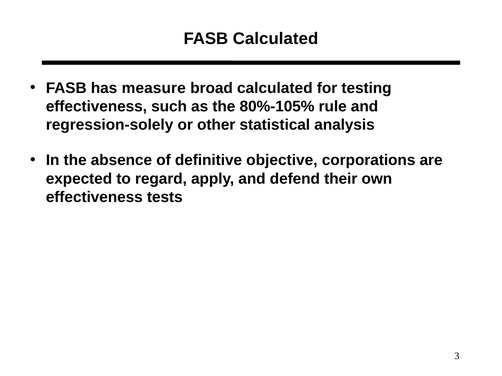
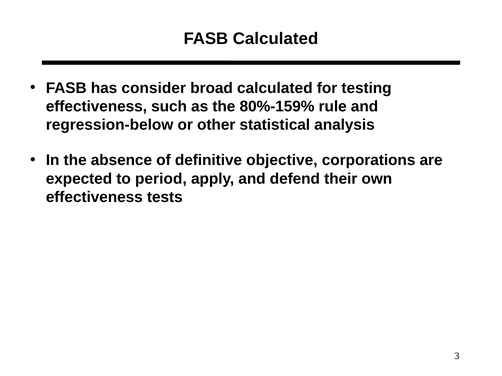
measure: measure -> consider (154, 88)
80%-105%: 80%-105% -> 80%-159% (277, 106)
regression-solely: regression-solely -> regression-below (110, 125)
regard: regard -> period (161, 179)
